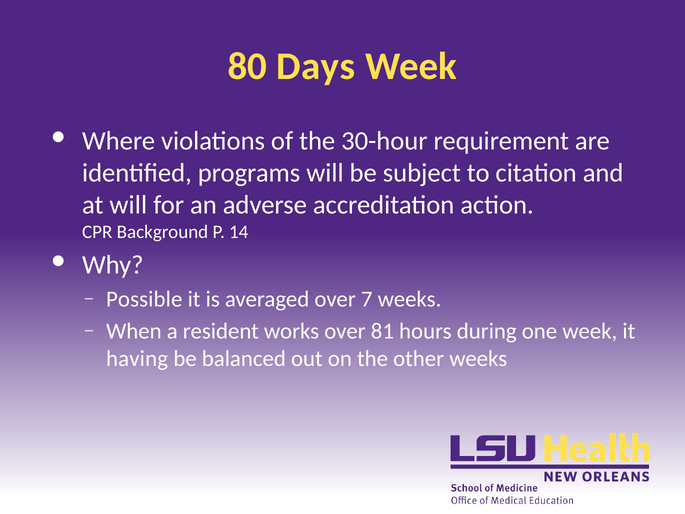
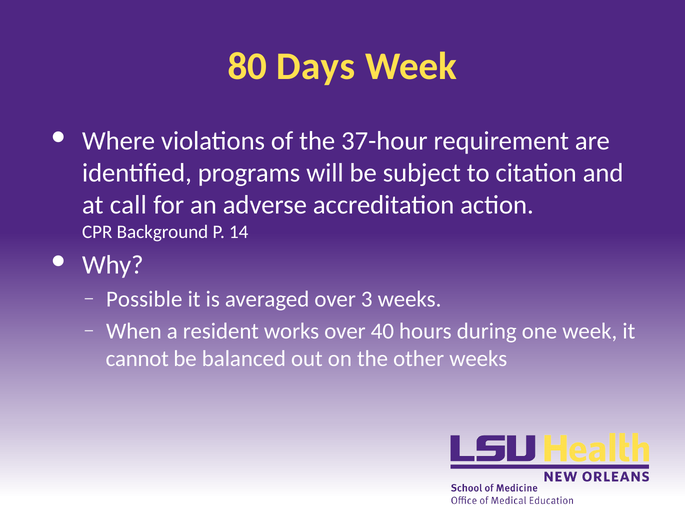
30-hour: 30-hour -> 37-hour (384, 141)
at will: will -> call (128, 205)
7: 7 -> 3 (367, 299)
81: 81 -> 40 (382, 331)
having: having -> cannot (137, 358)
